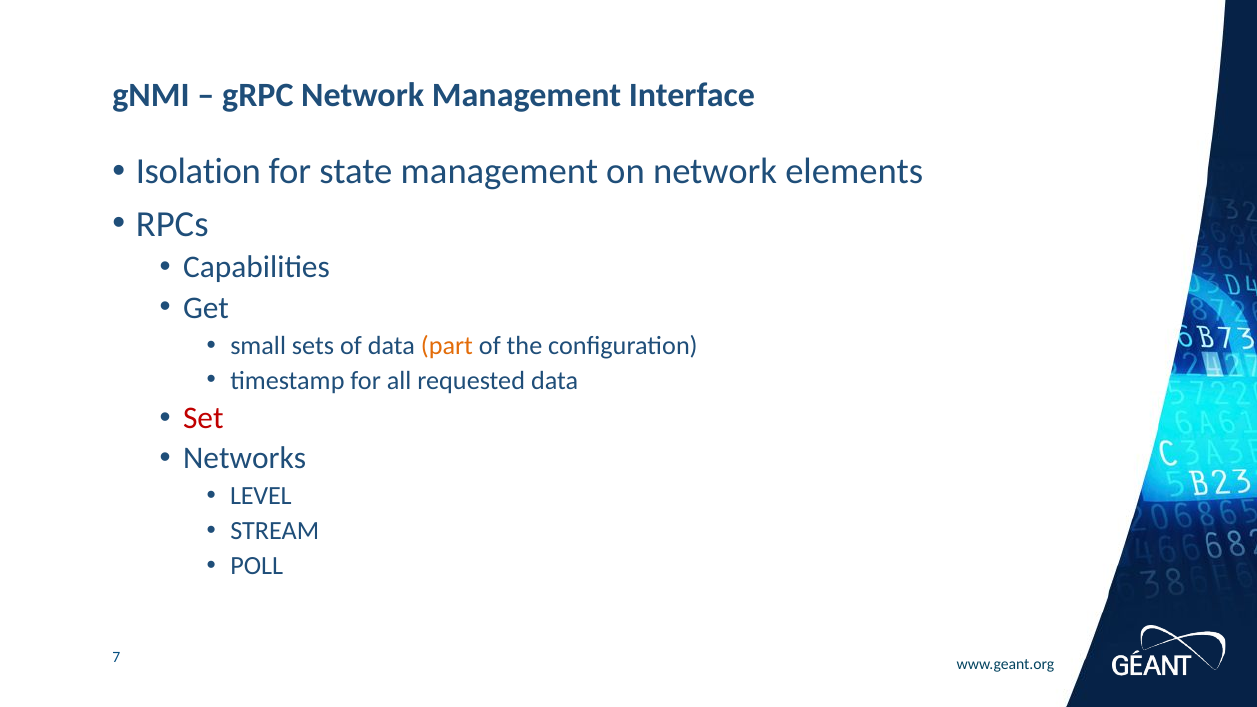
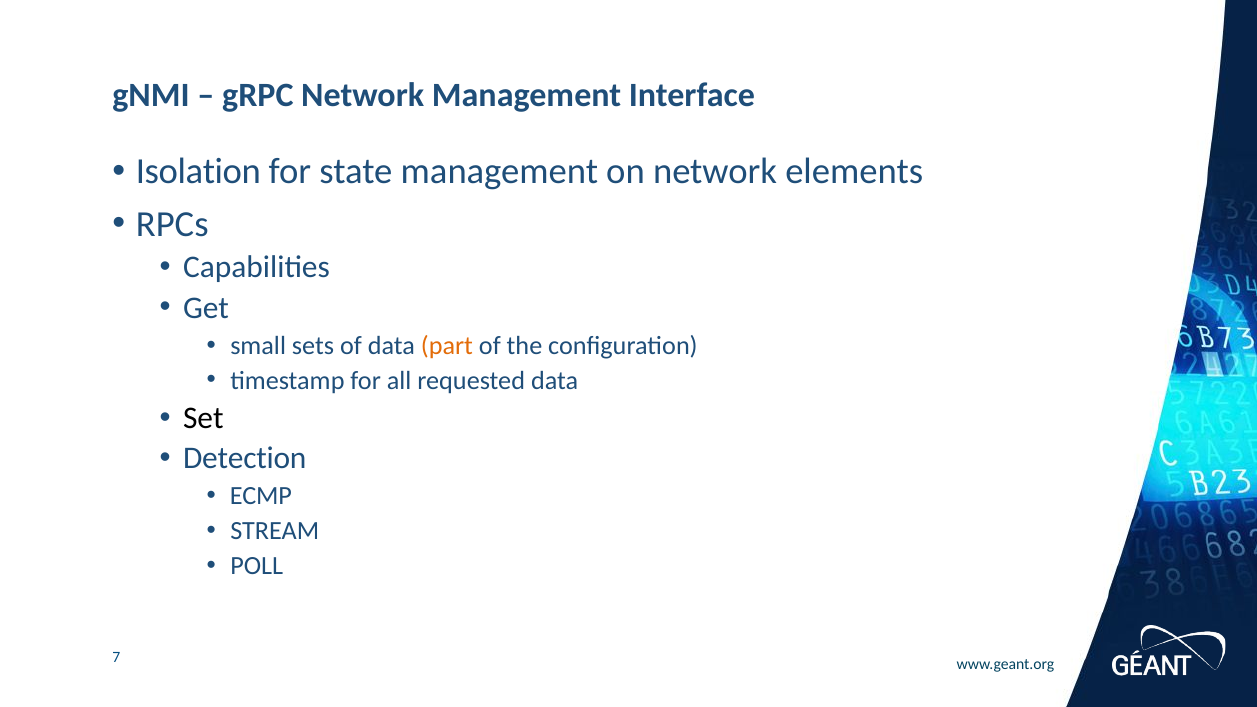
Set colour: red -> black (203, 418)
Networks: Networks -> Detection (245, 459)
LEVEL: LEVEL -> ECMP (261, 496)
